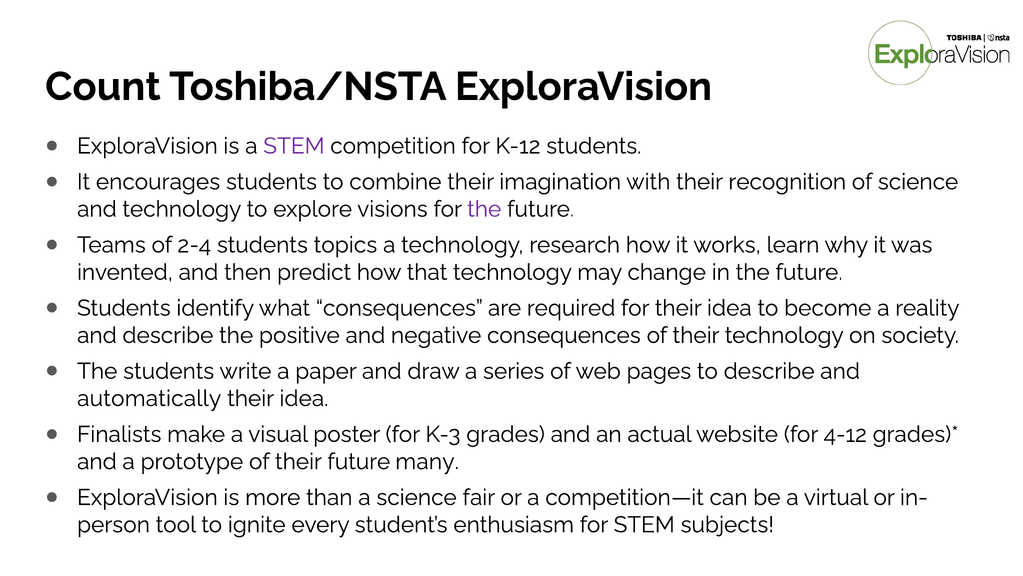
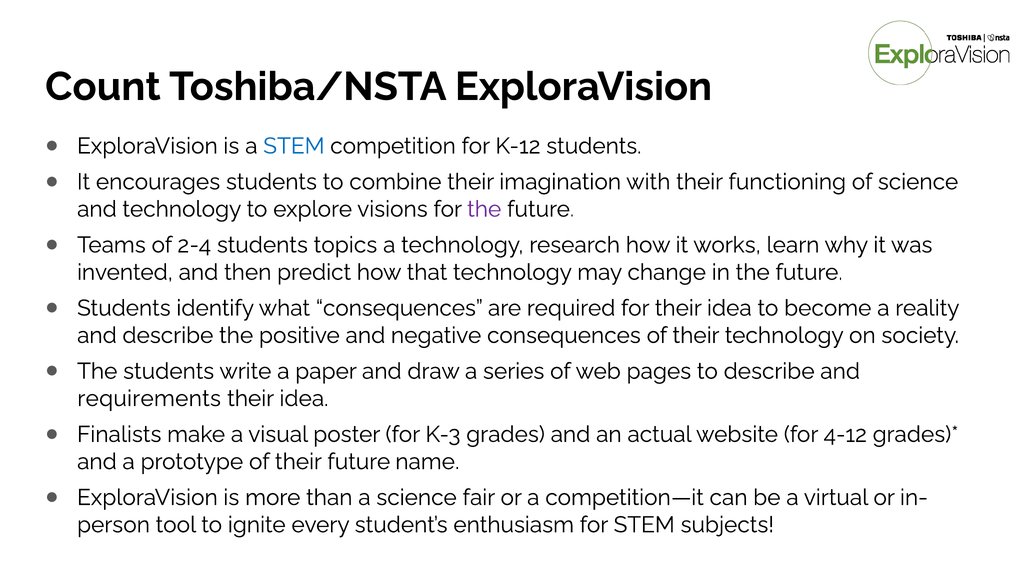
STEM colour: purple -> blue (294, 146)
recognition: recognition -> functioning (787, 182)
automatically: automatically -> requirements (149, 398)
many: many -> name (427, 461)
